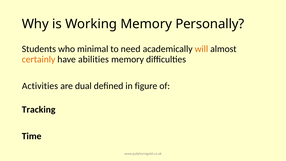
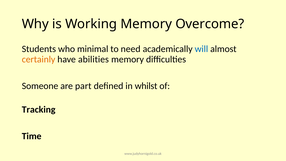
Personally: Personally -> Overcome (210, 24)
will colour: orange -> blue (201, 49)
Activities: Activities -> Someone (40, 86)
dual: dual -> part (83, 86)
figure: figure -> whilst (146, 86)
